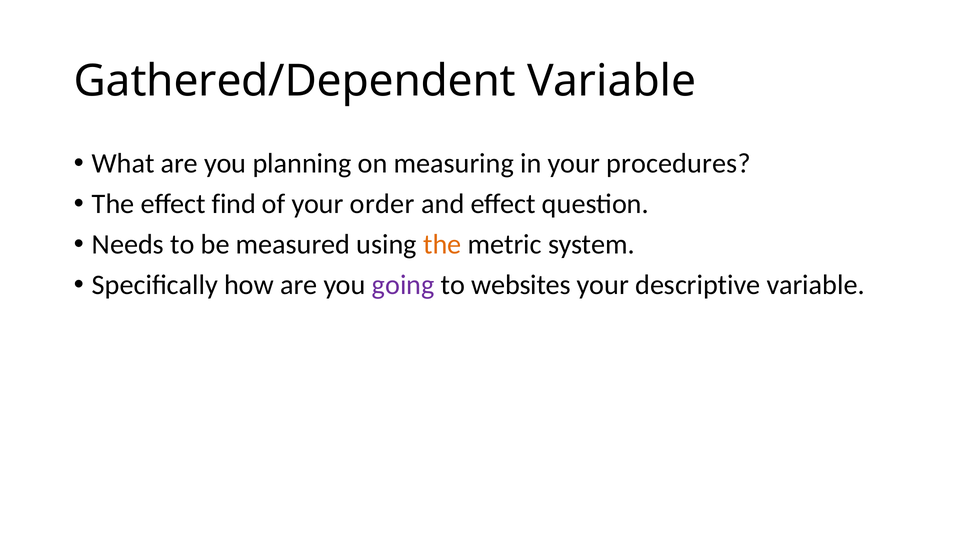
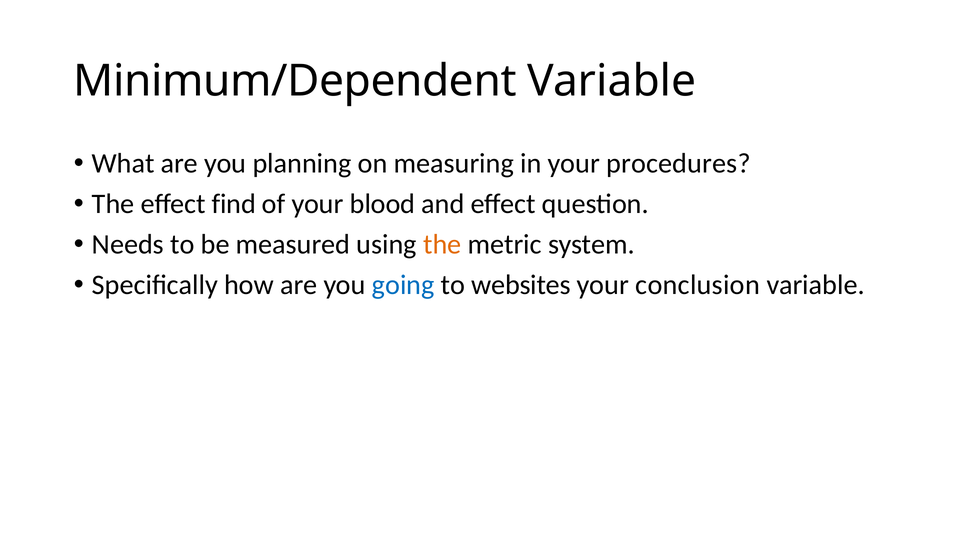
Gathered/Dependent: Gathered/Dependent -> Minimum/Dependent (295, 81)
order: order -> blood (382, 204)
going colour: purple -> blue (403, 285)
descriptive: descriptive -> conclusion (698, 285)
